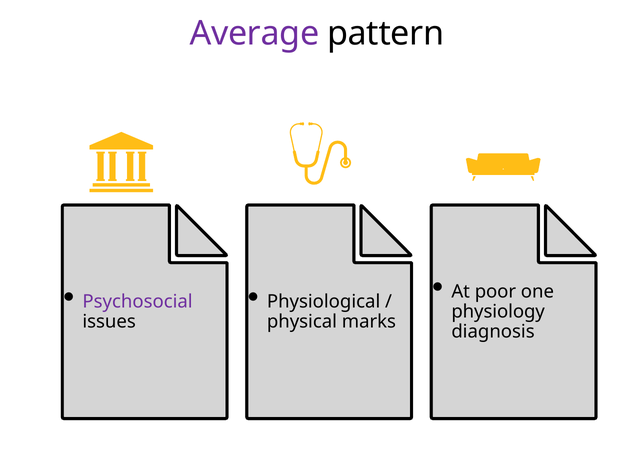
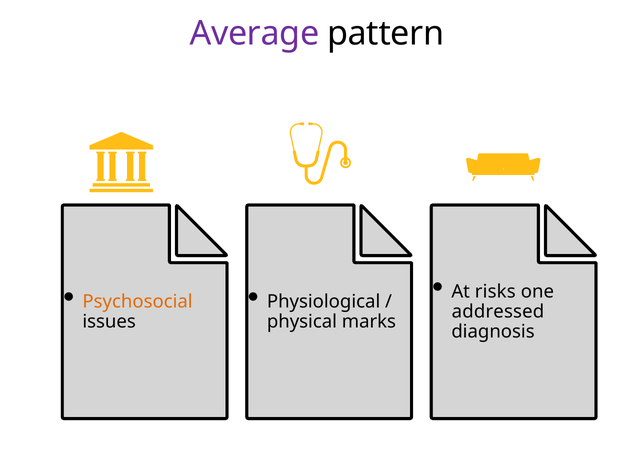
poor: poor -> risks (495, 291)
Psychosocial colour: purple -> orange (138, 301)
physiology: physiology -> addressed (498, 311)
